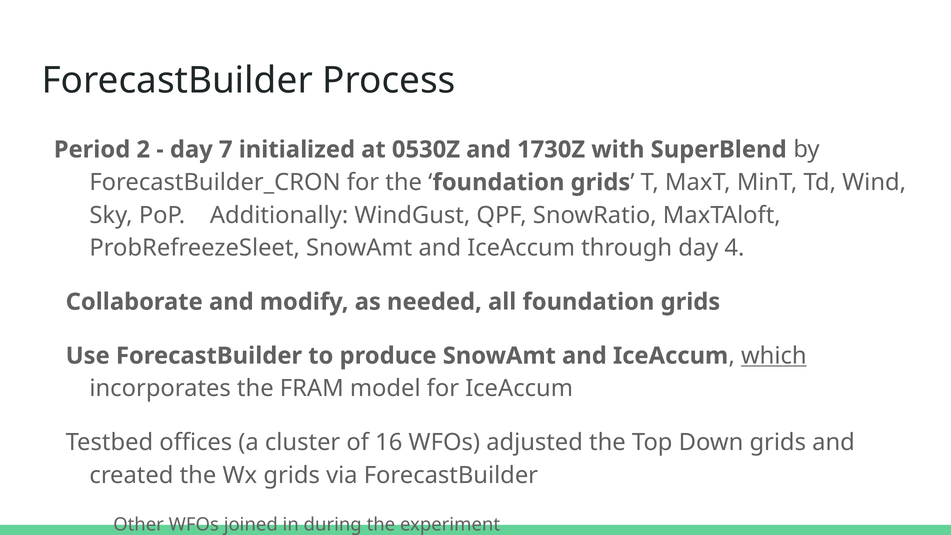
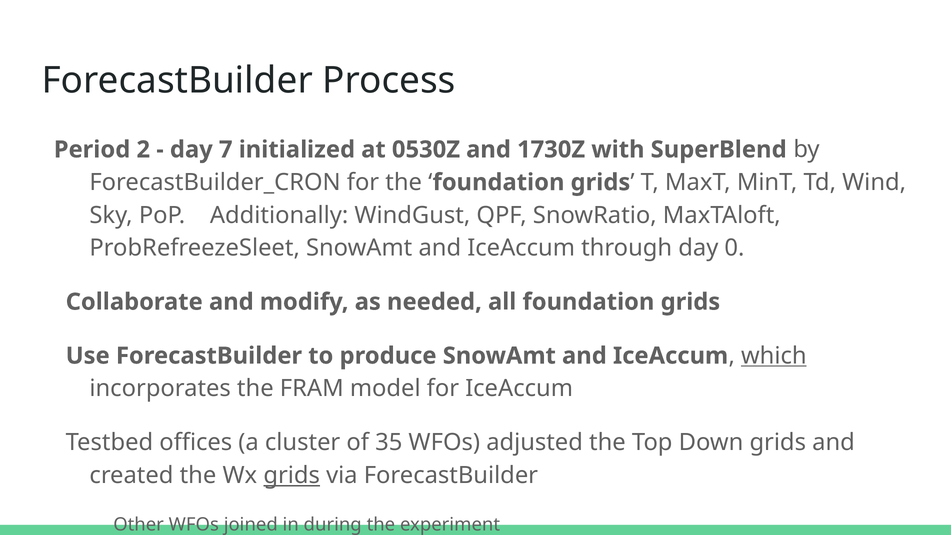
4: 4 -> 0 (734, 248)
16: 16 -> 35 (389, 442)
grids underline: none -> present (292, 475)
